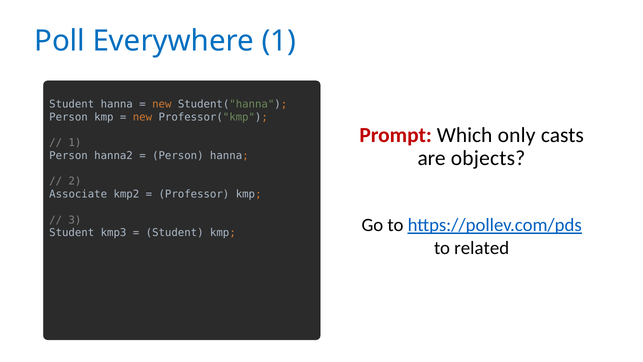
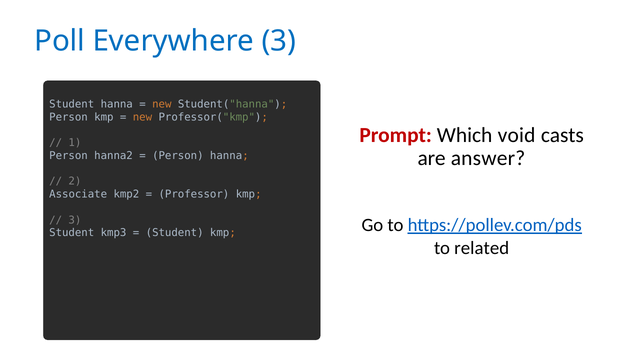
Everywhere 1: 1 -> 3 (279, 41)
only: only -> void (517, 135)
objects: objects -> answer (488, 158)
